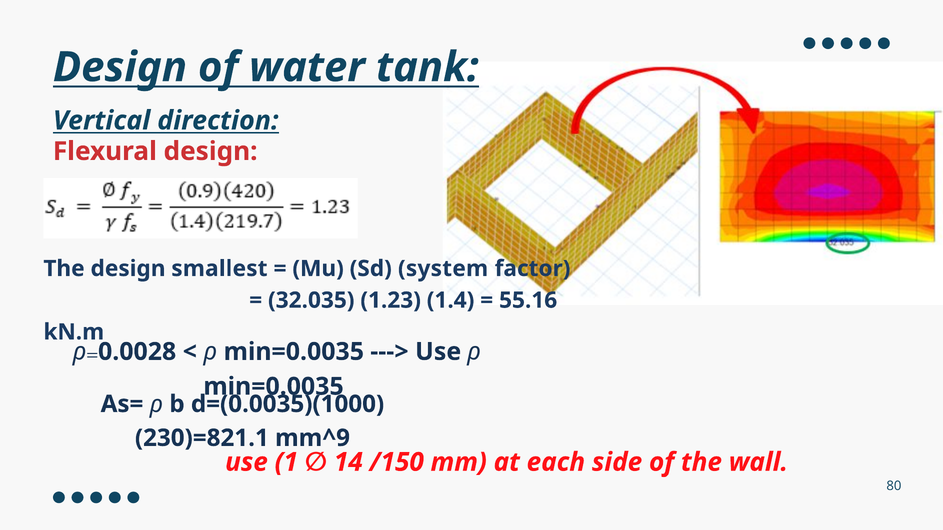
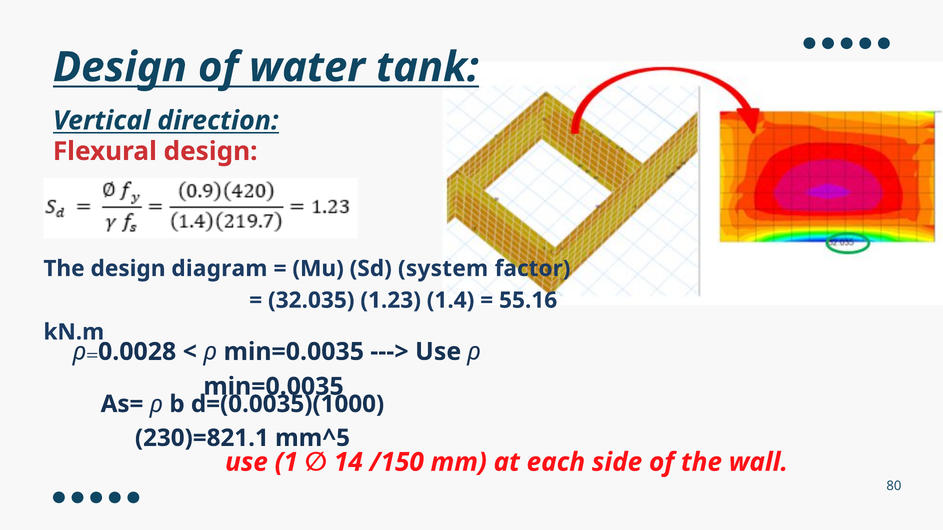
smallest: smallest -> diagram (219, 269)
mm^9: mm^9 -> mm^5 (313, 438)
